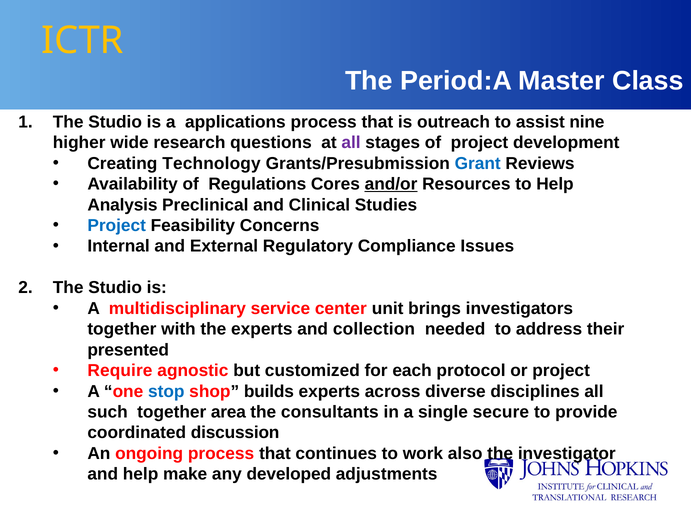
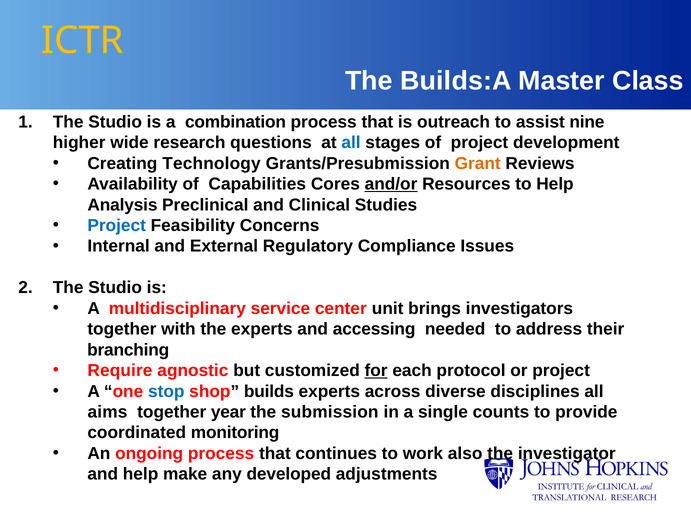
Period:A: Period:A -> Builds:A (456, 81)
applications: applications -> combination (235, 122)
all colour: purple -> blue (351, 143)
Grant colour: blue -> orange (478, 163)
Regulations: Regulations -> Capabilities (257, 184)
collection: collection -> accessing (374, 329)
presented: presented -> branching (128, 350)
for underline: none -> present (376, 371)
such: such -> aims (107, 412)
area: area -> year (228, 412)
consultants: consultants -> submission (330, 412)
secure: secure -> counts (501, 412)
discussion: discussion -> monitoring (235, 433)
